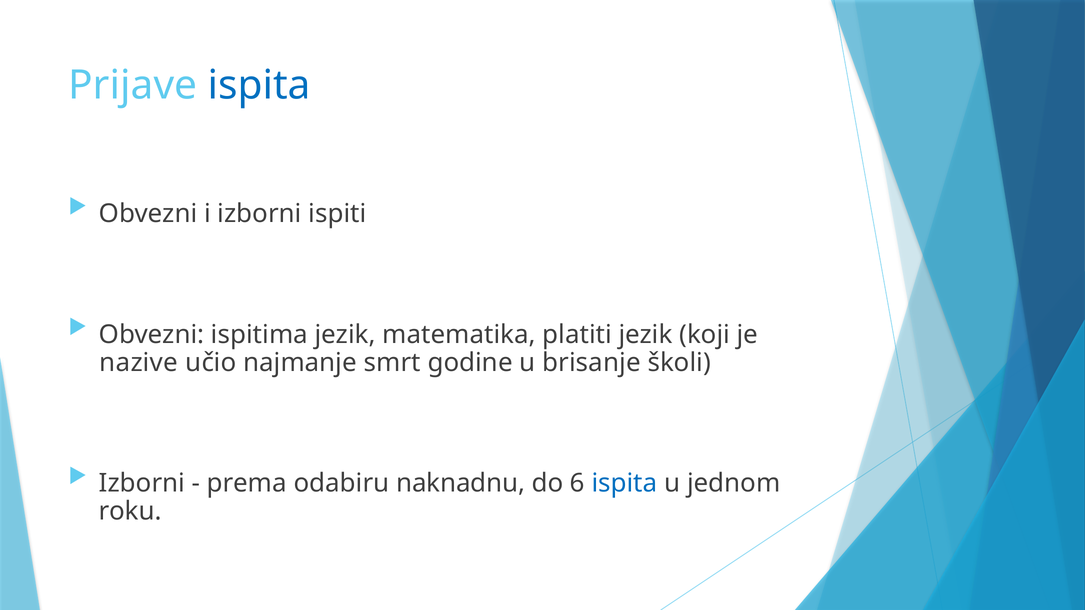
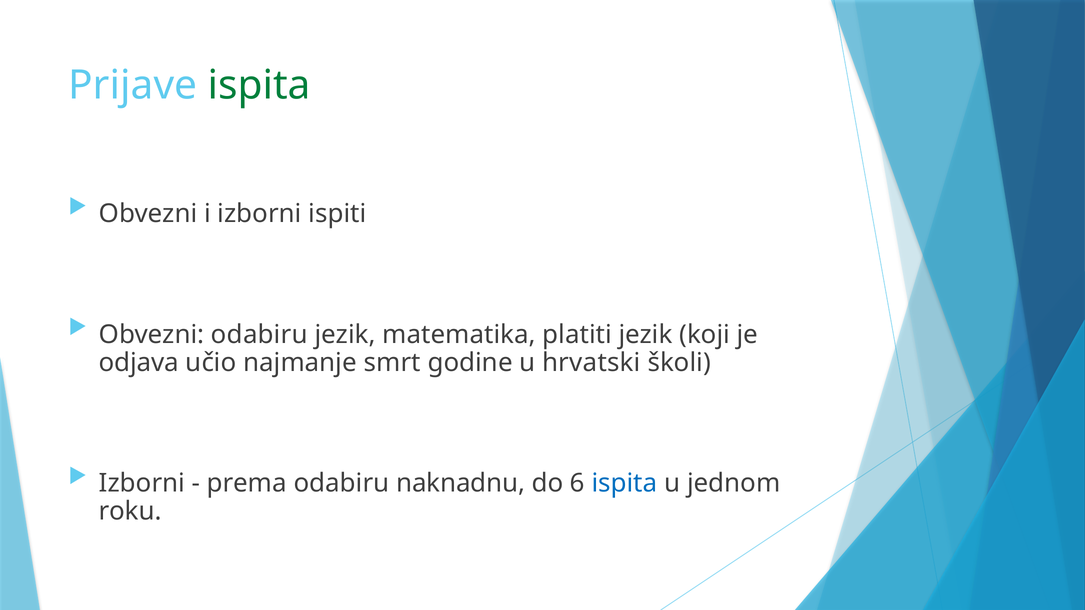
ispita colour: blue -> green (259, 86)
Obvezni ispitima: ispitima -> odabiru (259, 335)
nazive: nazive -> odjava (139, 363)
brisanje: brisanje -> hrvatski (591, 363)
